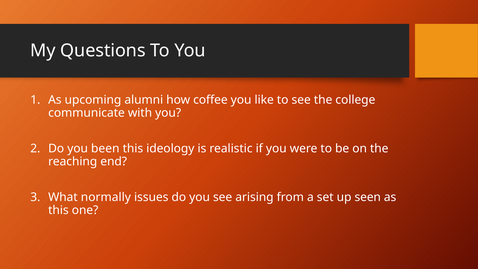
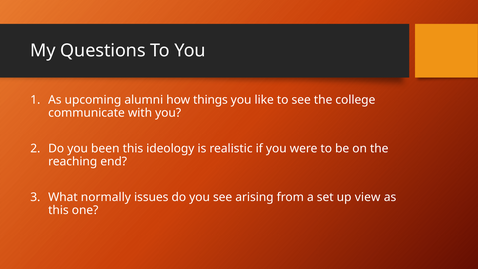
coffee: coffee -> things (210, 100)
seen: seen -> view (368, 197)
